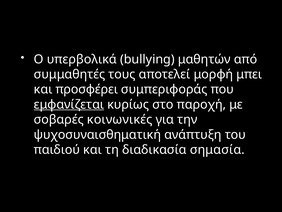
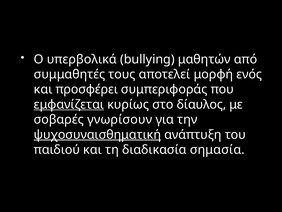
μπει: μπει -> ενός (249, 74)
παροχή: παροχή -> δίαυλος (201, 104)
κοινωνικές: κοινωνικές -> γνωρίσουν (120, 119)
ψυχοσυναισθηματική underline: none -> present (97, 134)
